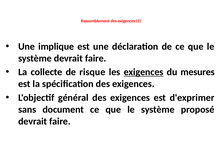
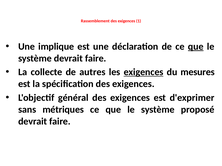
que underline: none -> present (196, 47)
risque: risque -> autres (92, 72)
document: document -> métriques (63, 110)
